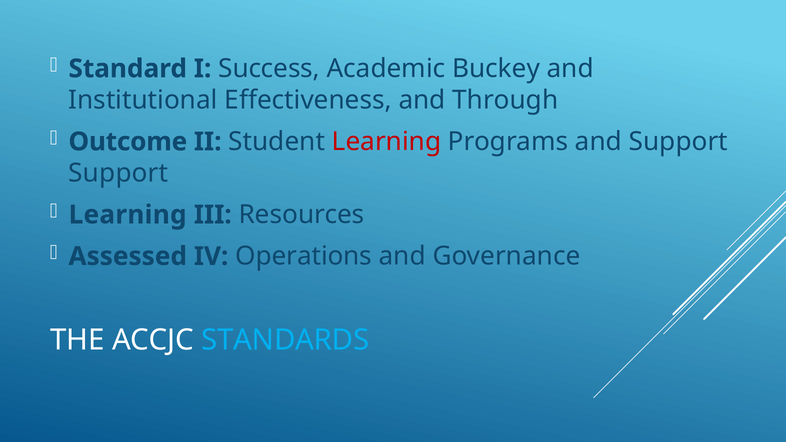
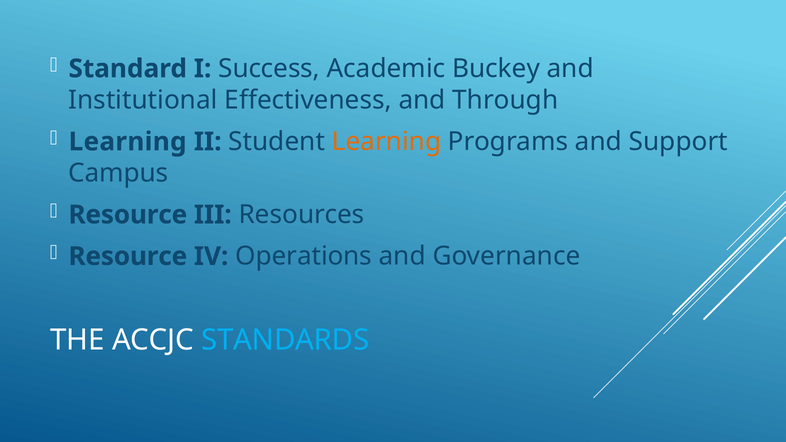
Outcome: Outcome -> Learning (128, 142)
Learning colour: red -> orange (386, 142)
Support: Support -> Campus (118, 173)
Learning: Learning -> Resource (128, 215)
Assessed: Assessed -> Resource (128, 256)
